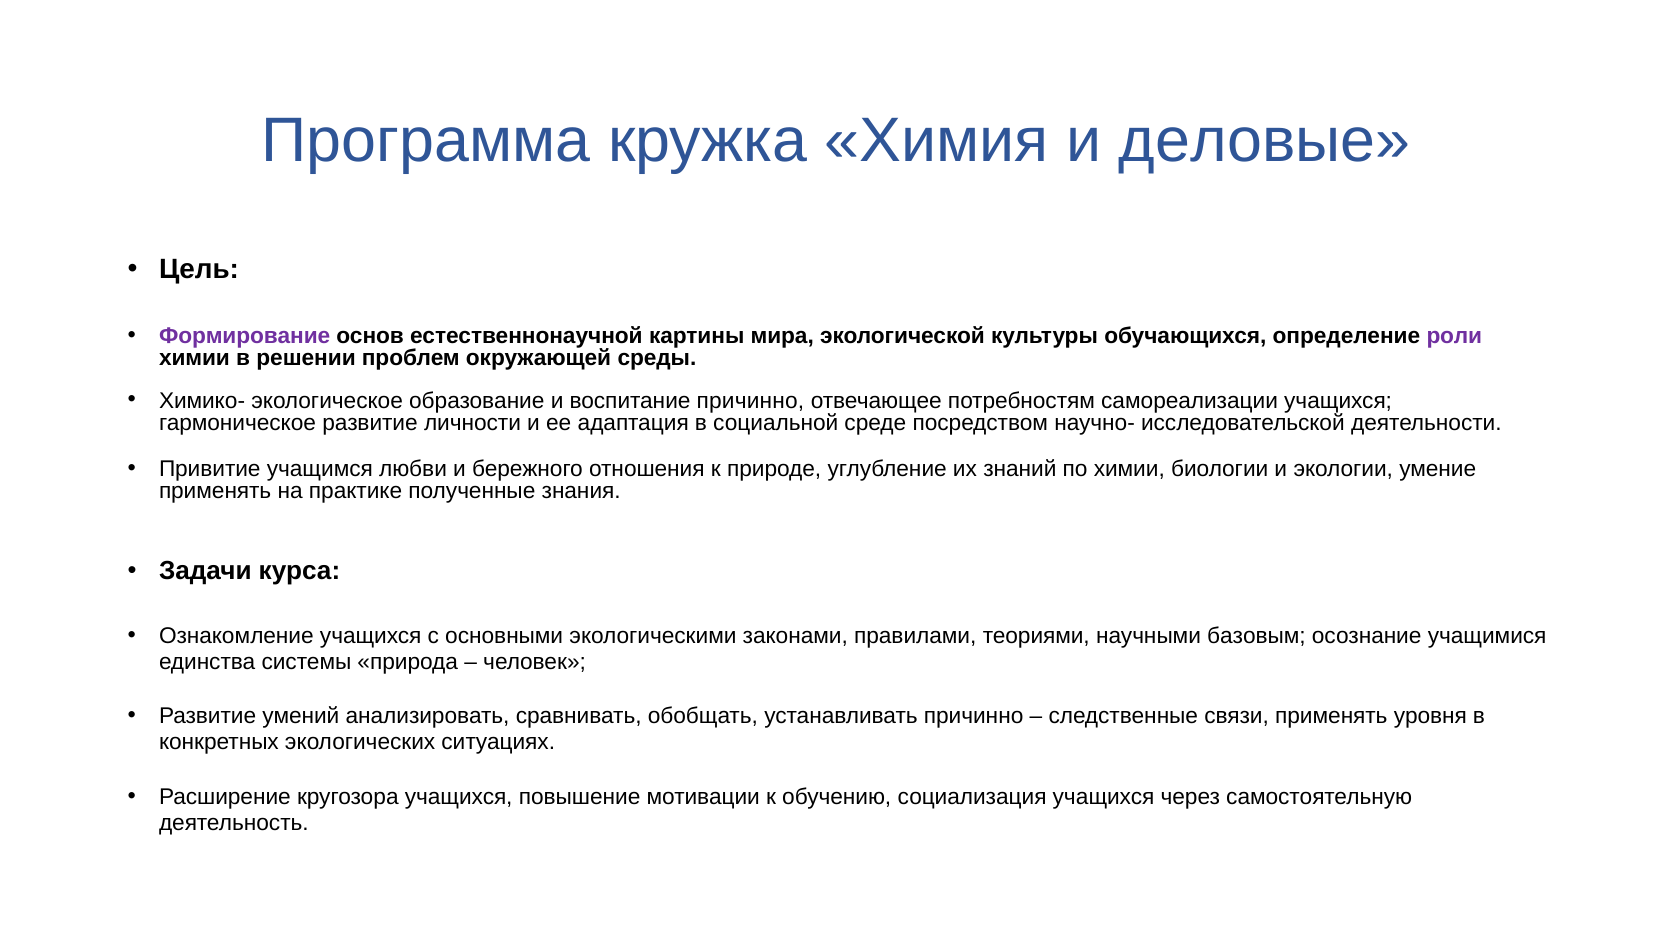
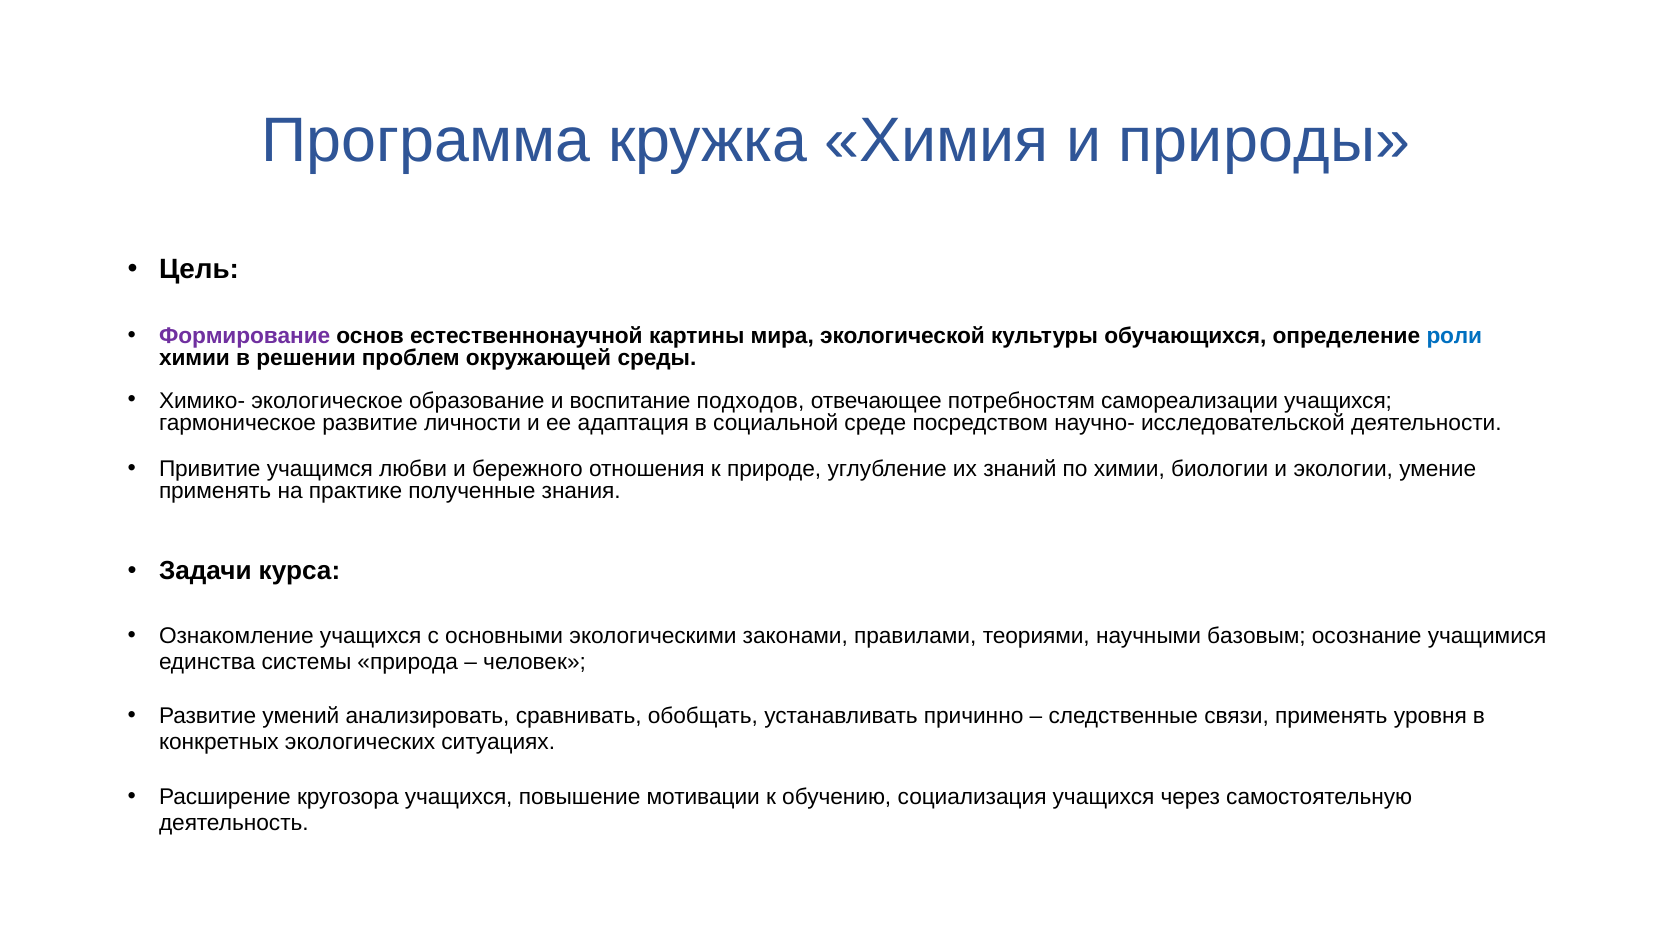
деловые: деловые -> природы (1265, 141)
роли colour: purple -> blue (1454, 336)
воспитание причинно: причинно -> подходов (750, 400)
